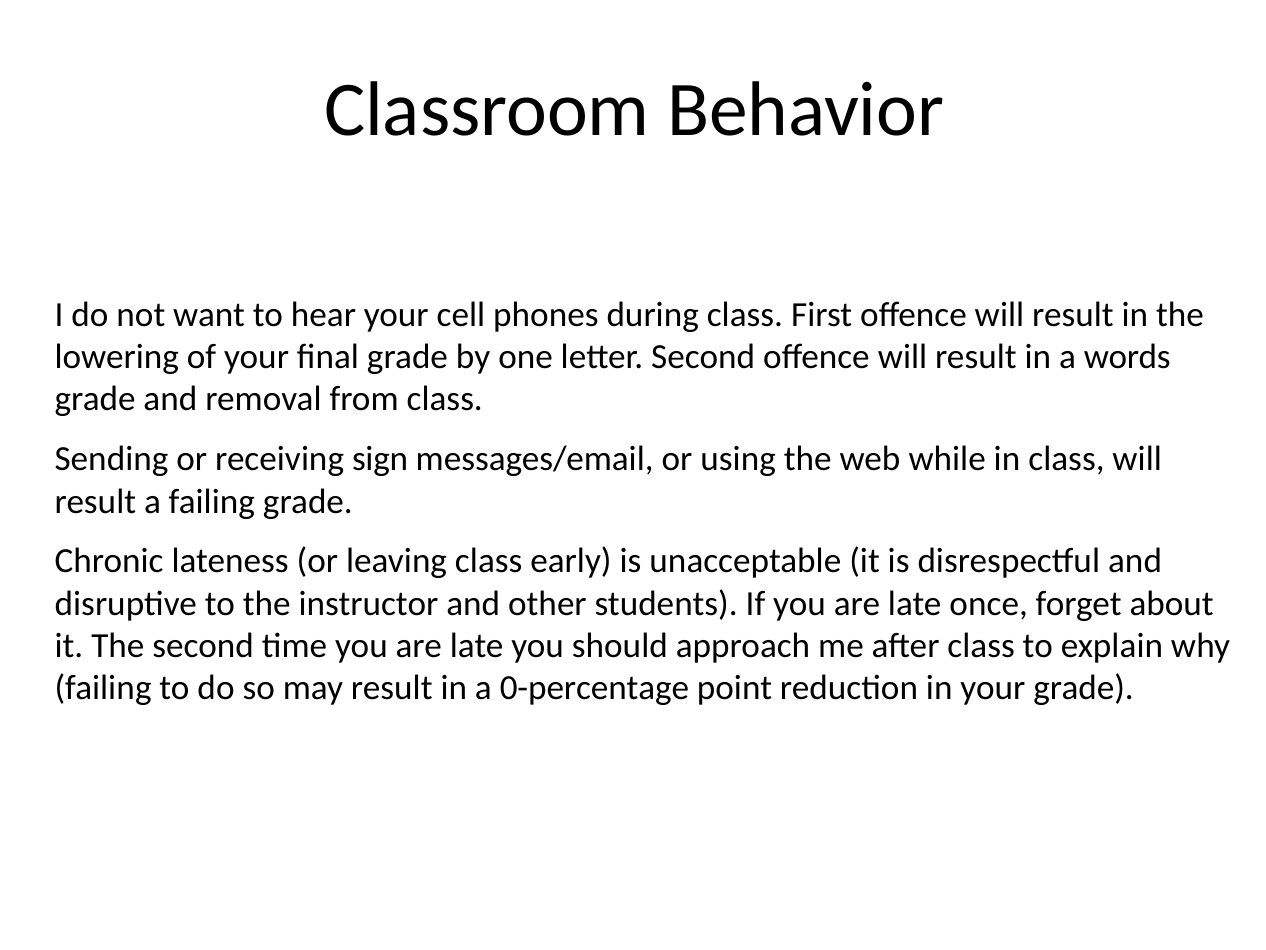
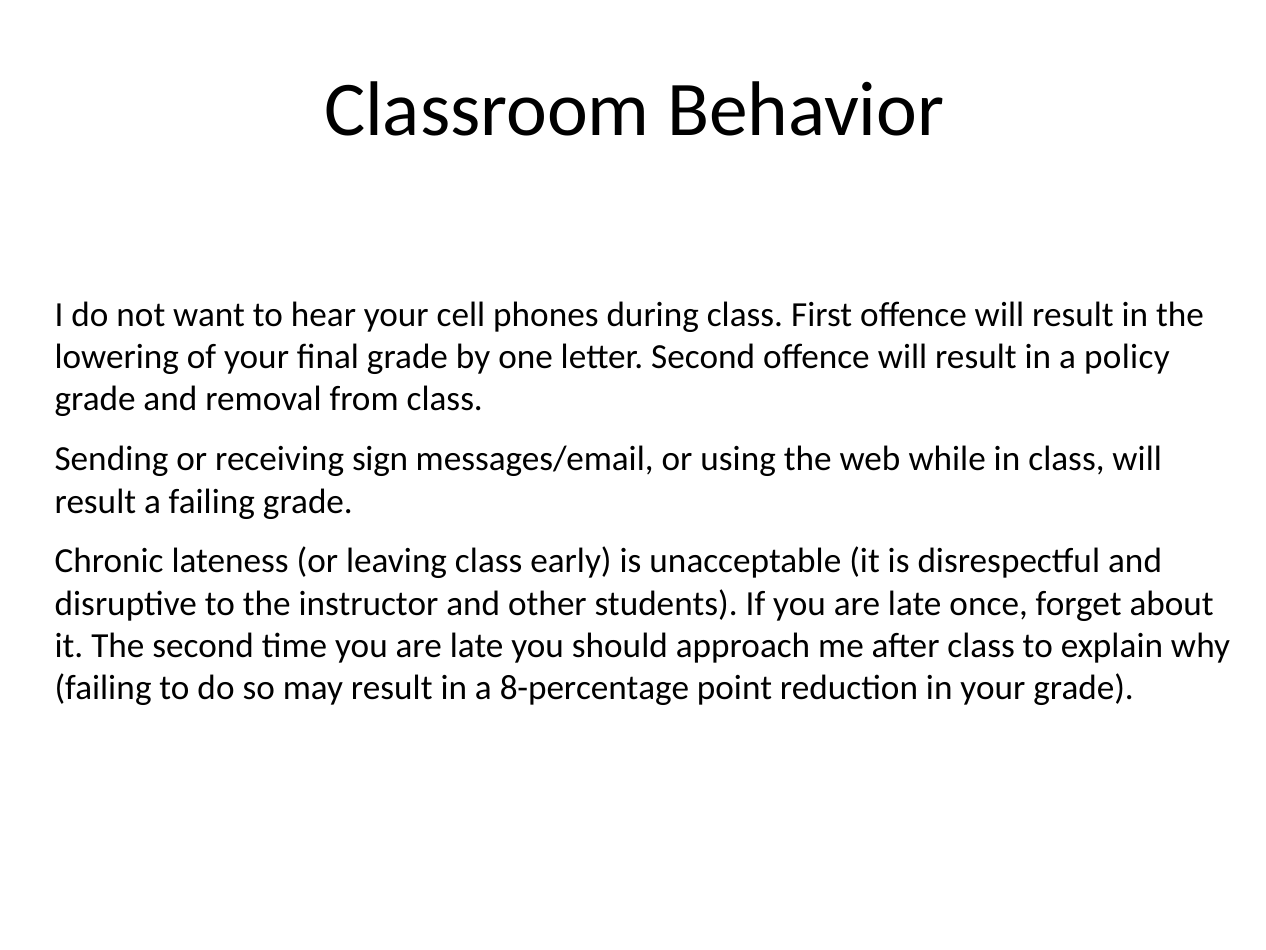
words: words -> policy (1127, 357)
0-percentage: 0-percentage -> 8-percentage (594, 688)
